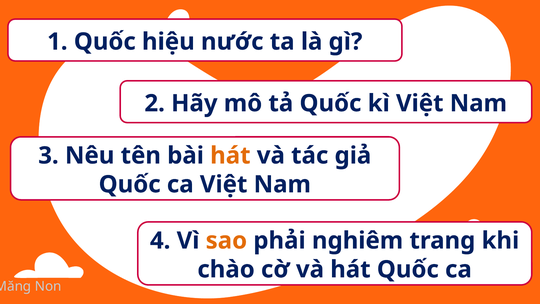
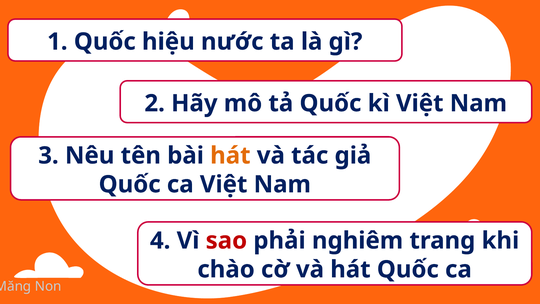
sao colour: orange -> red (226, 240)
